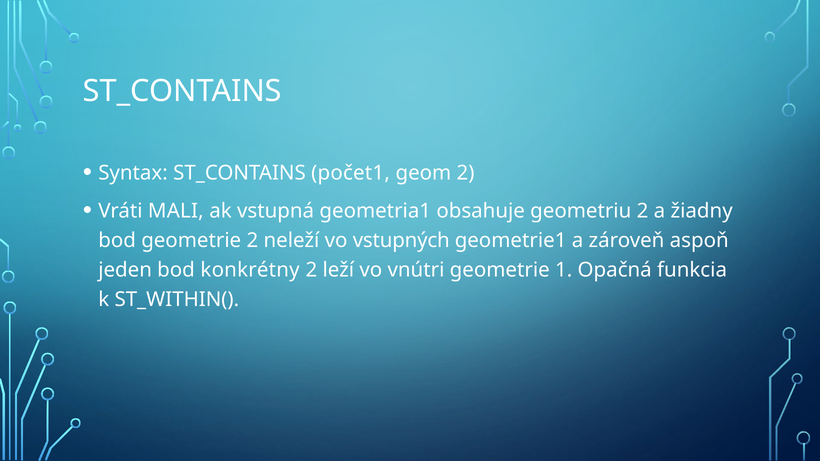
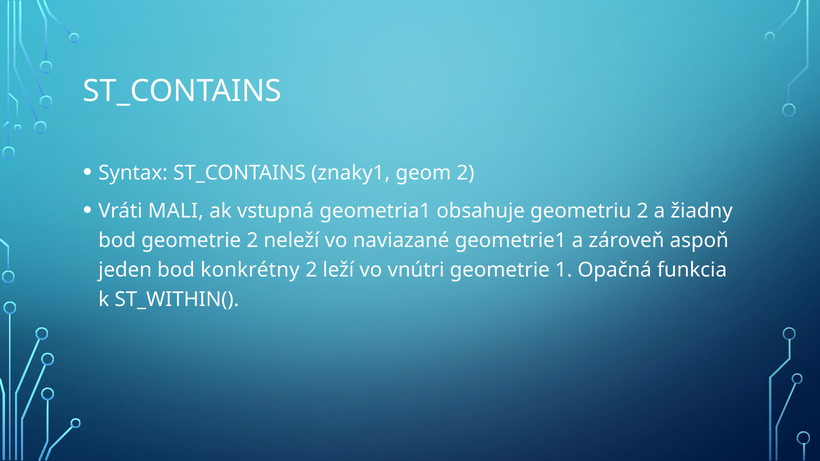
počet1: počet1 -> znaky1 (351, 173)
vstupných: vstupných -> naviazané (401, 241)
